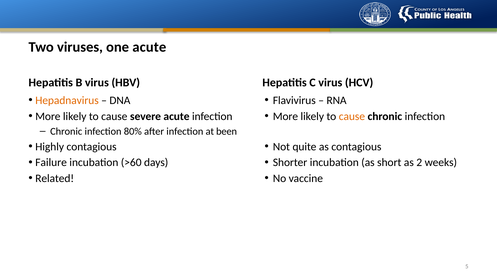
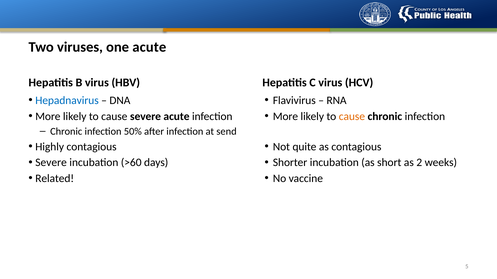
Hepadnavirus colour: orange -> blue (67, 101)
80%: 80% -> 50% (133, 132)
been: been -> send (226, 132)
Failure: Failure -> Severe (51, 163)
